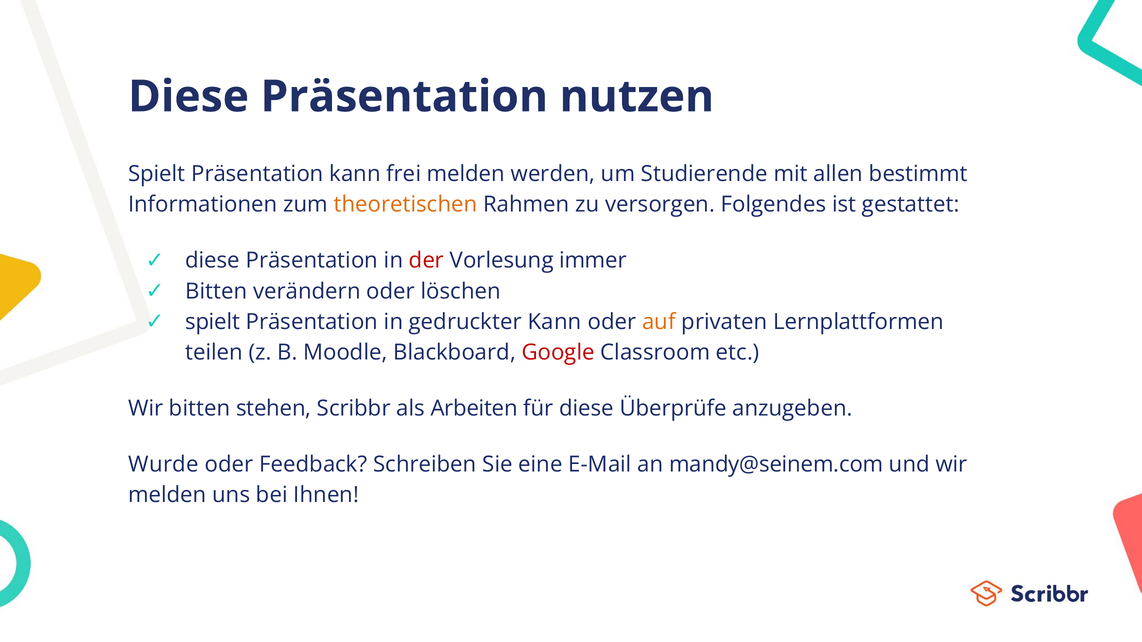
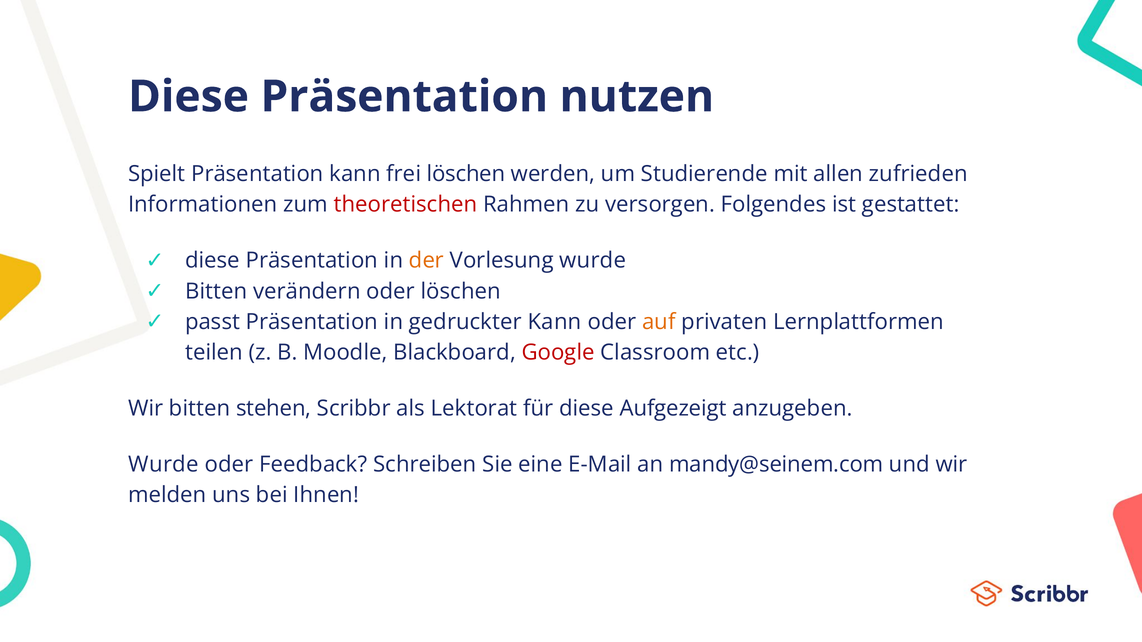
frei melden: melden -> löschen (466, 174)
bestimmt: bestimmt -> zufrieden (918, 174)
theoretischen colour: orange -> red (405, 205)
der colour: red -> orange (426, 261)
Vorlesung immer: immer -> wurde (593, 261)
spielt: spielt -> passt (213, 322)
Arbeiten: Arbeiten -> Lektorat (474, 409)
Überprüfe: Überprüfe -> Aufgezeigt (673, 409)
